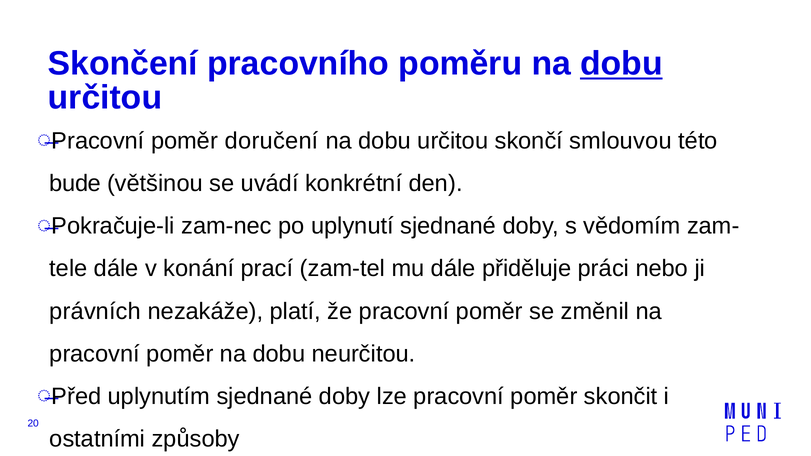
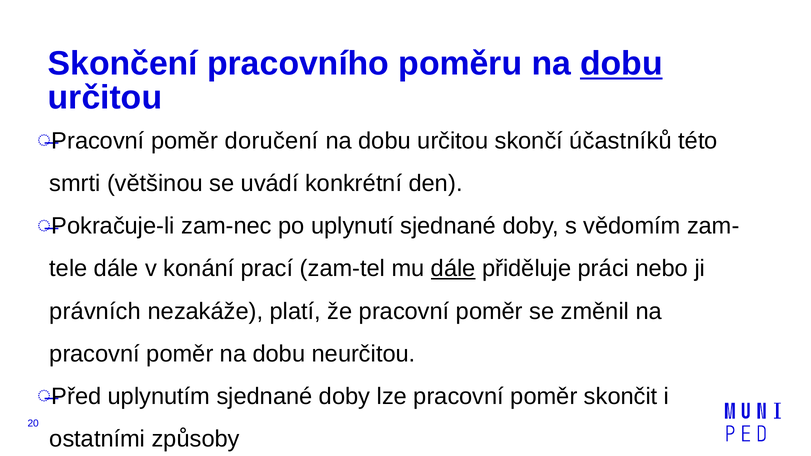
smlouvou: smlouvou -> účastníků (621, 141)
bude: bude -> smrti (75, 184)
dále underline: none -> present (453, 269)
